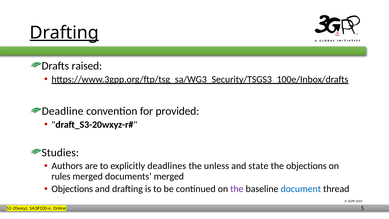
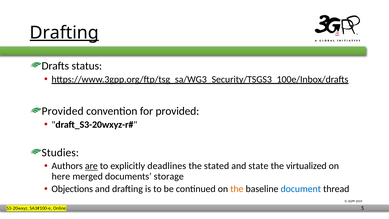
raised: raised -> status (87, 66)
Deadline: Deadline -> Provided (63, 111)
are underline: none -> present (91, 166)
unless: unless -> stated (217, 166)
the objections: objections -> virtualized (306, 166)
rules: rules -> here (61, 176)
documents merged: merged -> storage (169, 176)
the colour: purple -> orange (237, 189)
